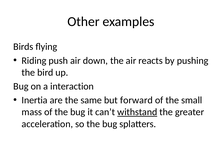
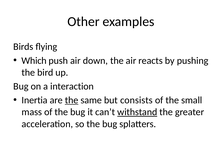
Riding: Riding -> Which (34, 60)
the underline: none -> present (72, 100)
forward: forward -> consists (136, 100)
